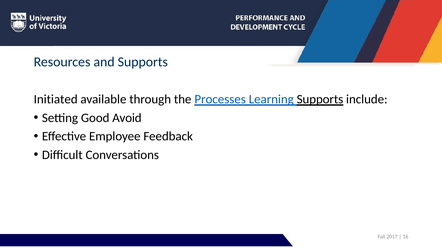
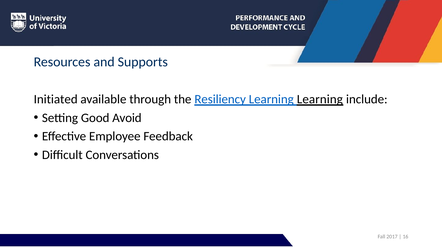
Processes: Processes -> Resiliency (220, 100)
Learning Supports: Supports -> Learning (320, 100)
